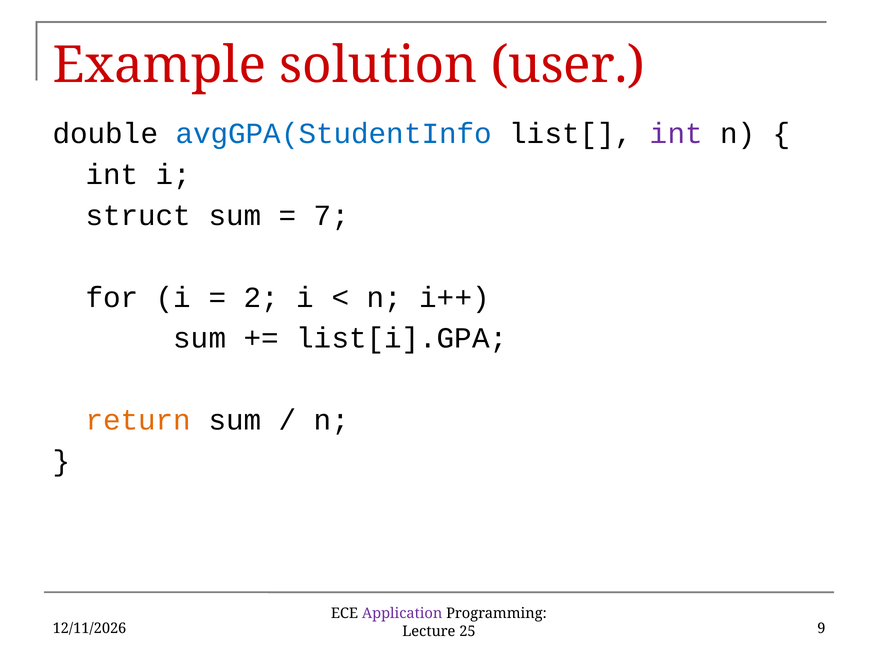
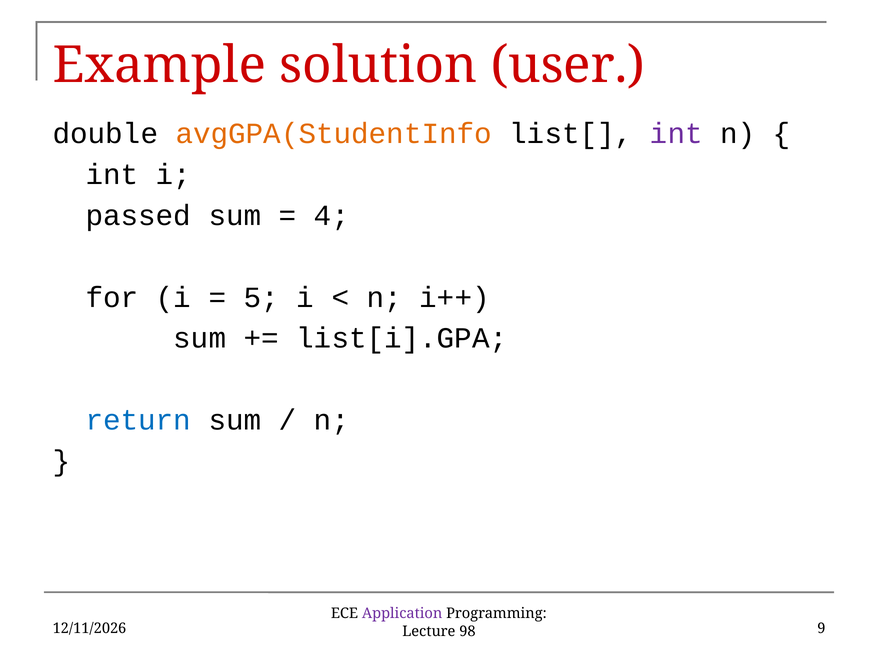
avgGPA(StudentInfo colour: blue -> orange (334, 134)
struct: struct -> passed (138, 216)
7: 7 -> 4 (332, 216)
2: 2 -> 5 (261, 298)
return colour: orange -> blue (138, 420)
25: 25 -> 98 (467, 632)
